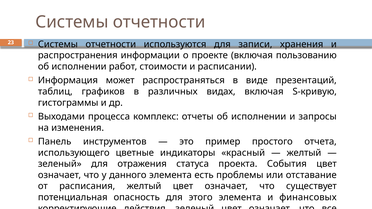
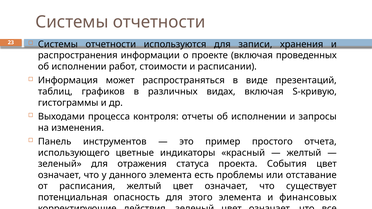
пользованию: пользованию -> проведенных (306, 55)
комплекс: комплекс -> контроля (156, 117)
